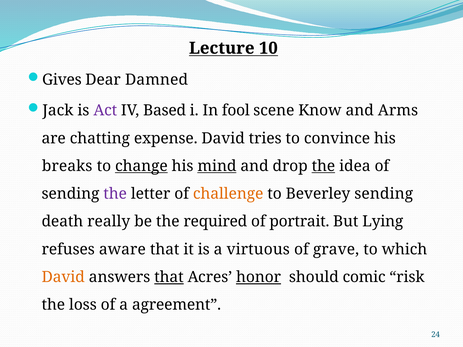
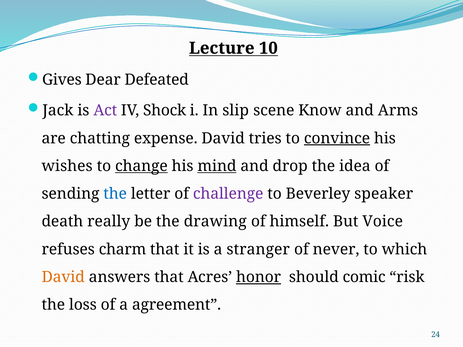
Damned: Damned -> Defeated (157, 80)
Based: Based -> Shock (165, 111)
fool: fool -> slip (236, 111)
convince underline: none -> present (337, 138)
breaks: breaks -> wishes (67, 166)
the underline: present -> none (323, 166)
the colour: purple -> blue (115, 194)
challenge colour: orange -> purple (228, 194)
Beverley sending: sending -> speaker (384, 194)
required: required -> drawing (215, 222)
portrait: portrait -> himself (299, 222)
Lying: Lying -> Voice (383, 222)
aware: aware -> charm (122, 250)
virtuous: virtuous -> stranger (258, 250)
grave: grave -> never (336, 250)
that underline: present -> none (169, 277)
